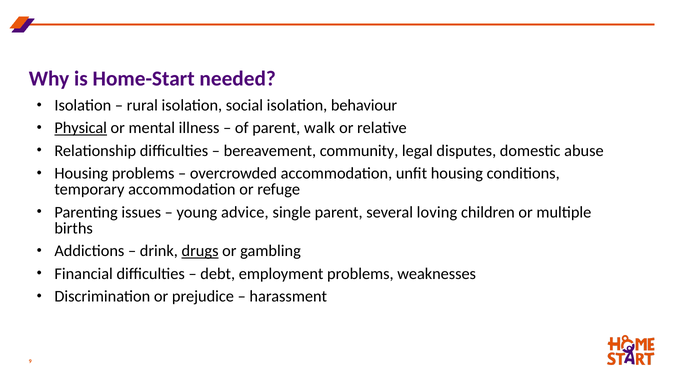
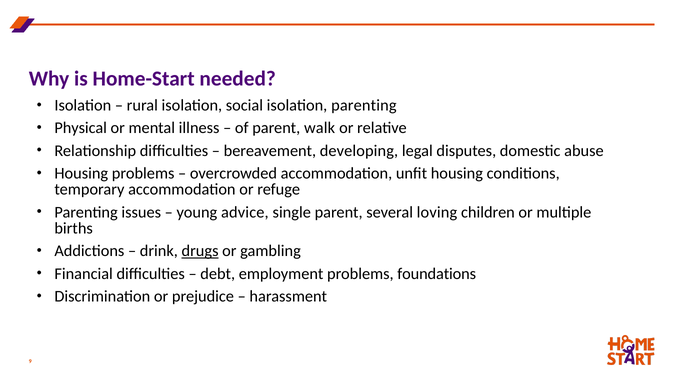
isolation behaviour: behaviour -> parenting (364, 105)
Physical underline: present -> none (81, 128)
community: community -> developing (359, 150)
weaknesses: weaknesses -> foundations (437, 273)
